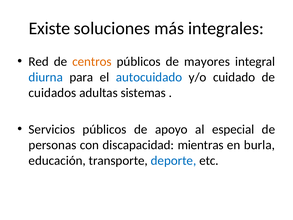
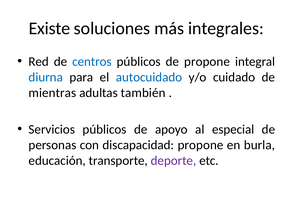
centros colour: orange -> blue (92, 61)
de mayores: mayores -> propone (207, 61)
cuidados: cuidados -> mientras (52, 93)
sistemas: sistemas -> también (143, 93)
discapacidad mientras: mientras -> propone (201, 145)
deporte colour: blue -> purple (174, 160)
